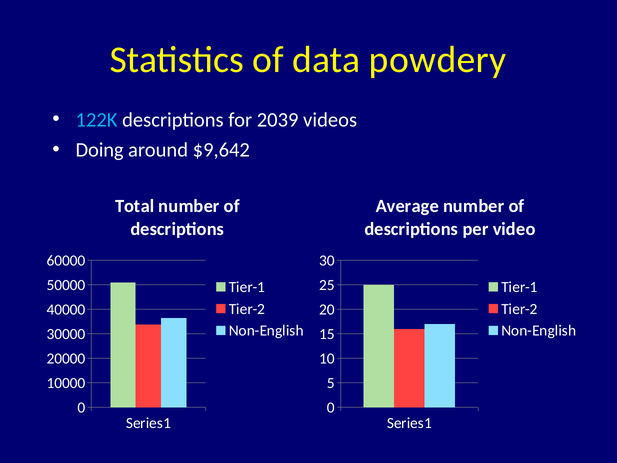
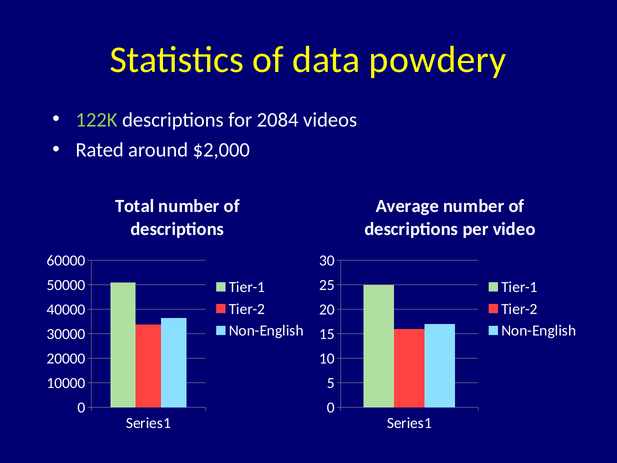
122K colour: light blue -> light green (97, 120)
2039: 2039 -> 2084 (278, 120)
Doing: Doing -> Rated (100, 150)
$9,642: $9,642 -> $2,000 (221, 150)
